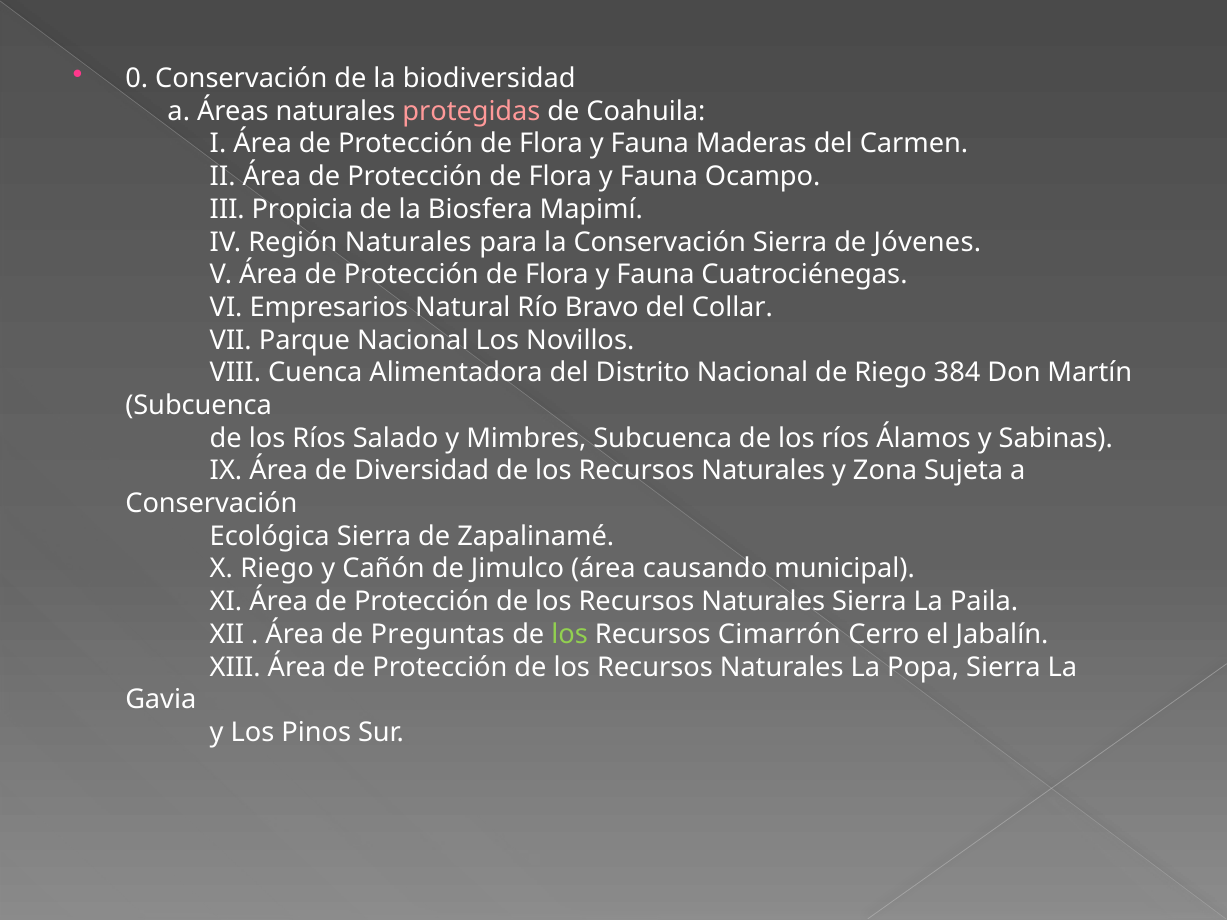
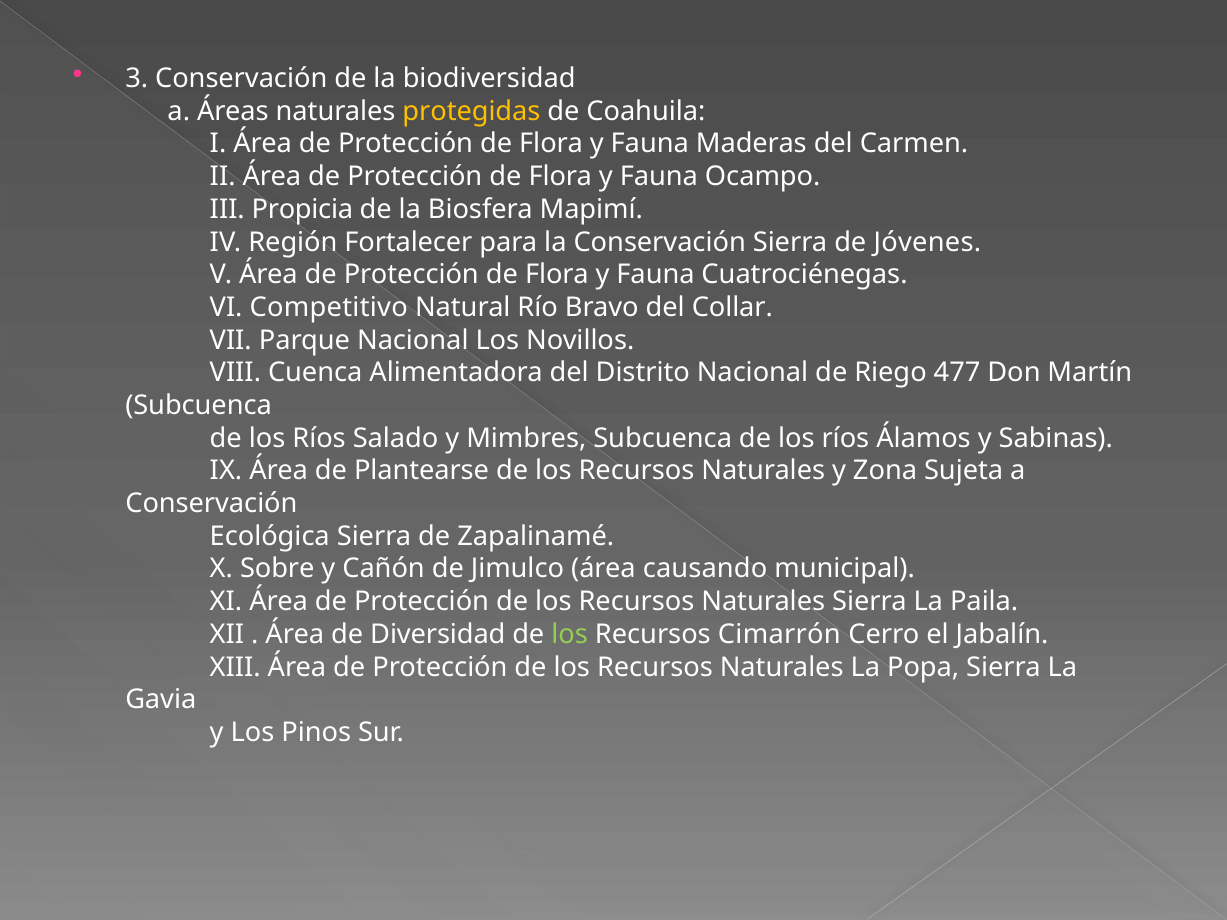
0: 0 -> 3 (137, 79)
protegidas colour: pink -> yellow (471, 111)
Región Naturales: Naturales -> Fortalecer (408, 242)
Empresarios: Empresarios -> Competitivo (329, 308)
384: 384 -> 477 (957, 373)
Diversidad: Diversidad -> Plantearse (422, 471)
X Riego: Riego -> Sobre (277, 569)
Preguntas: Preguntas -> Diversidad (438, 635)
